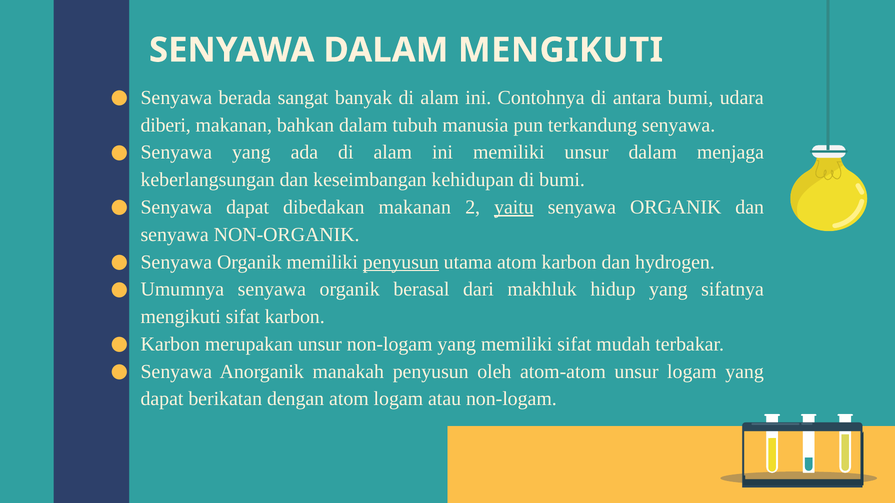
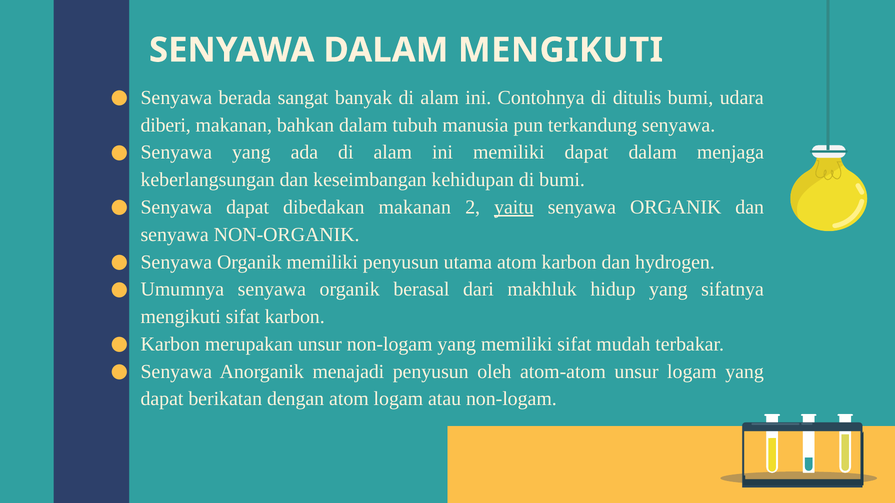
antara: antara -> ditulis (637, 98)
memiliki unsur: unsur -> dapat (586, 153)
penyusun underline: present -> none (401, 262)
manakah: manakah -> menajadi (348, 372)
